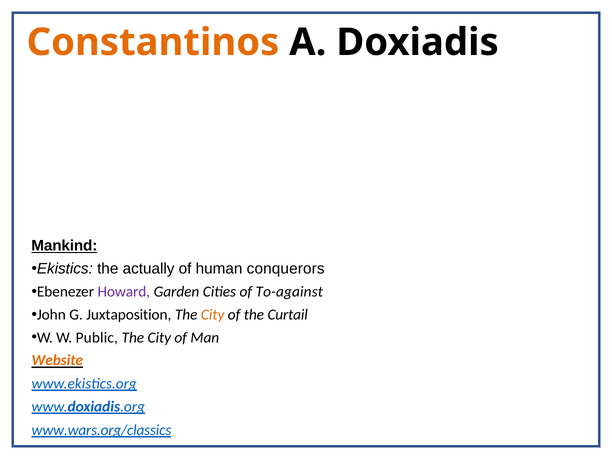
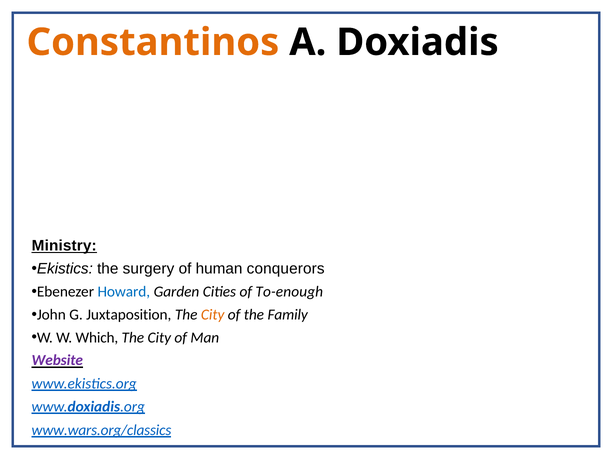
Mankind: Mankind -> Ministry (64, 246)
actually: actually -> surgery (148, 269)
Howard colour: purple -> blue (124, 292)
To-against: To-against -> To-enough (289, 292)
Curtail: Curtail -> Family (288, 315)
Public: Public -> Which (97, 338)
Website colour: orange -> purple (57, 360)
